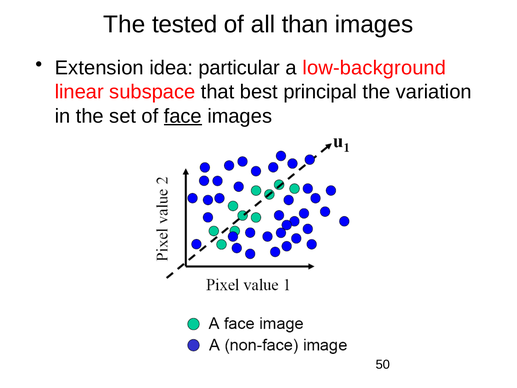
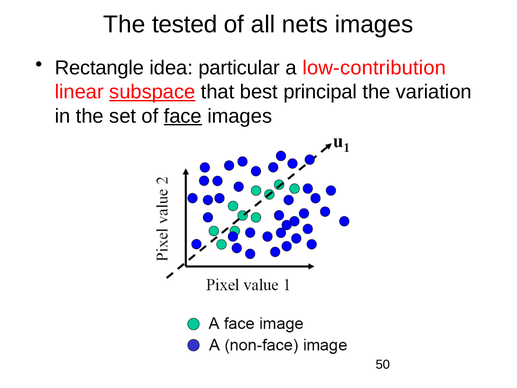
than: than -> nets (305, 24)
Extension: Extension -> Rectangle (99, 68)
low-background: low-background -> low-contribution (374, 68)
subspace underline: none -> present (152, 92)
